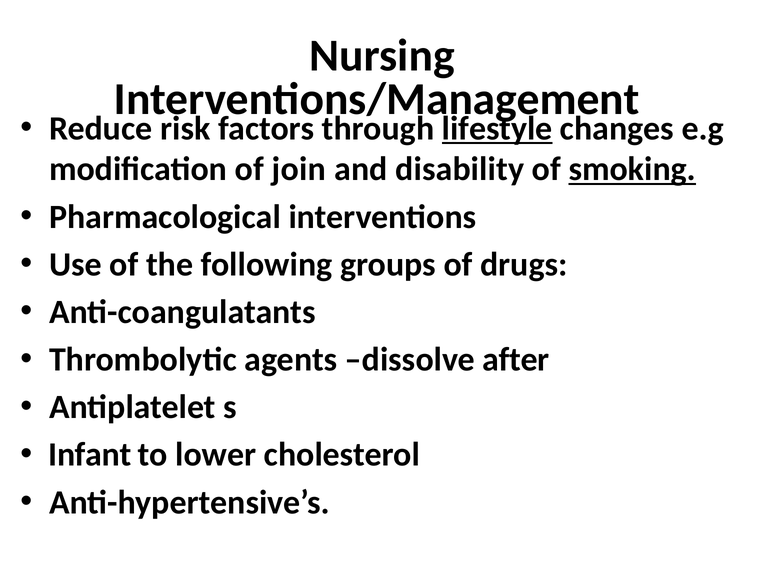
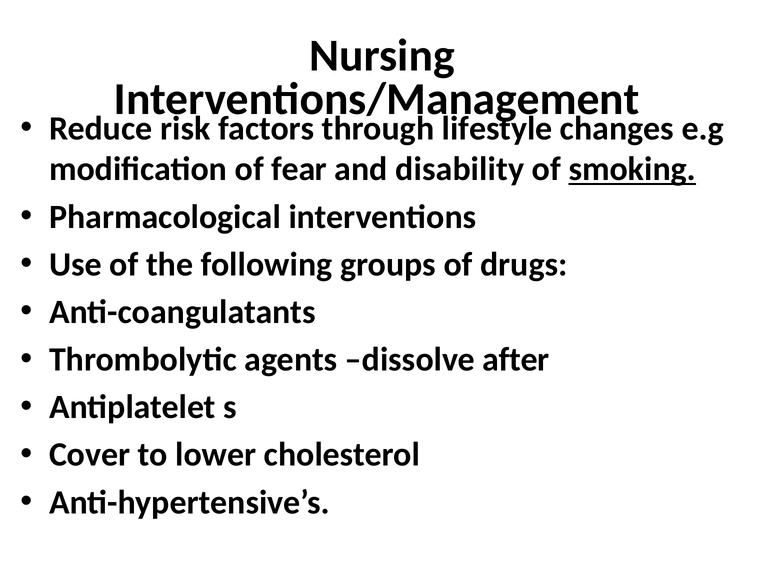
lifestyle underline: present -> none (497, 128)
join: join -> fear (299, 169)
Infant: Infant -> Cover (90, 455)
